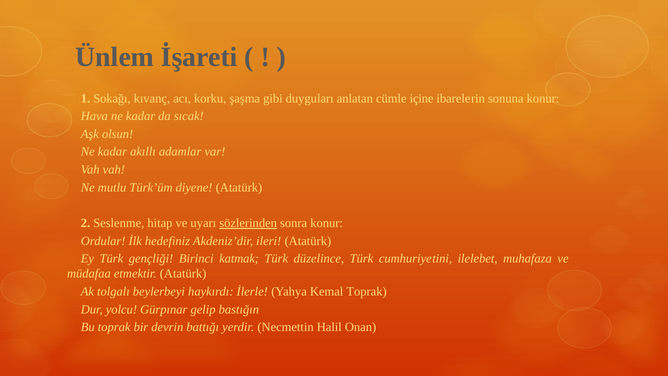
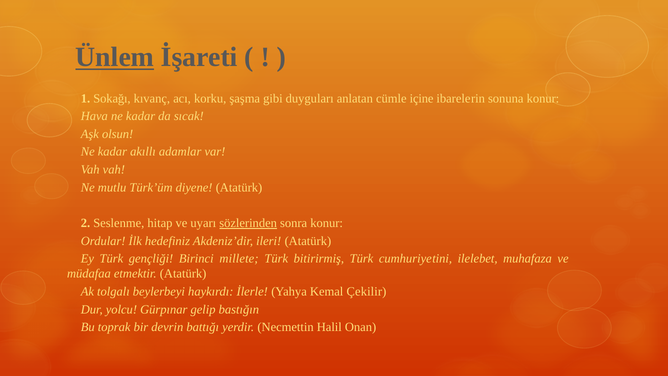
Ünlem underline: none -> present (115, 57)
katmak: katmak -> millete (239, 259)
düzelince: düzelince -> bitirirmiş (319, 259)
Kemal Toprak: Toprak -> Çekilir (367, 291)
